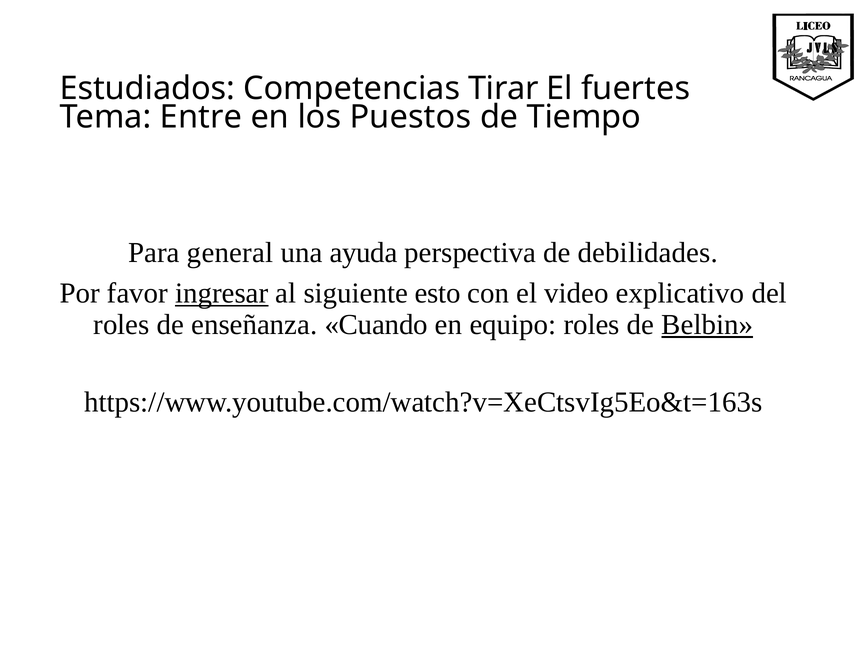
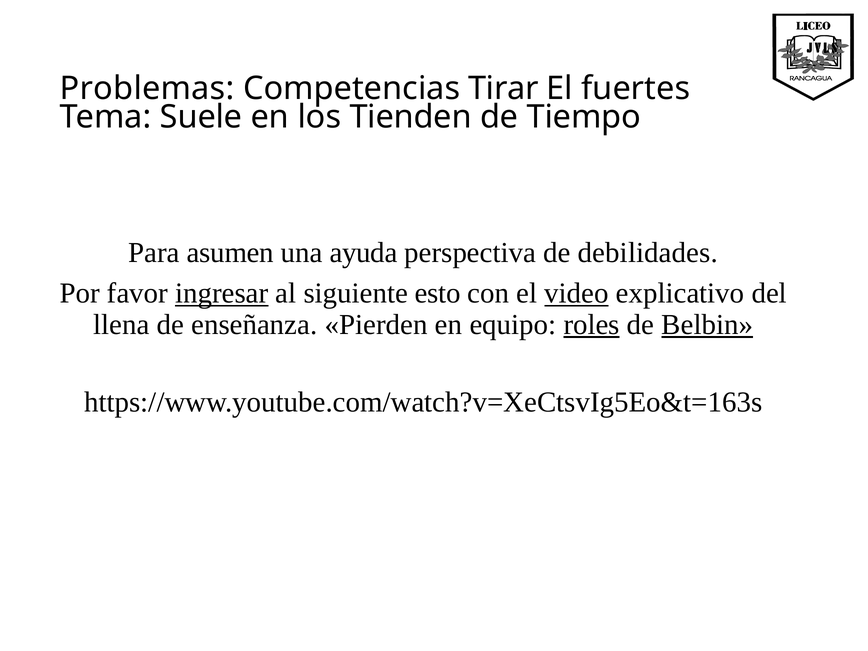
Estudiados: Estudiados -> Problemas (147, 89)
Entre: Entre -> Suele (201, 117)
Puestos: Puestos -> Tienden (411, 117)
general: general -> asumen (230, 253)
video underline: none -> present (577, 293)
roles: roles -> llena (121, 324)
Cuando: Cuando -> Pierden (376, 324)
roles underline: none -> present (592, 324)
